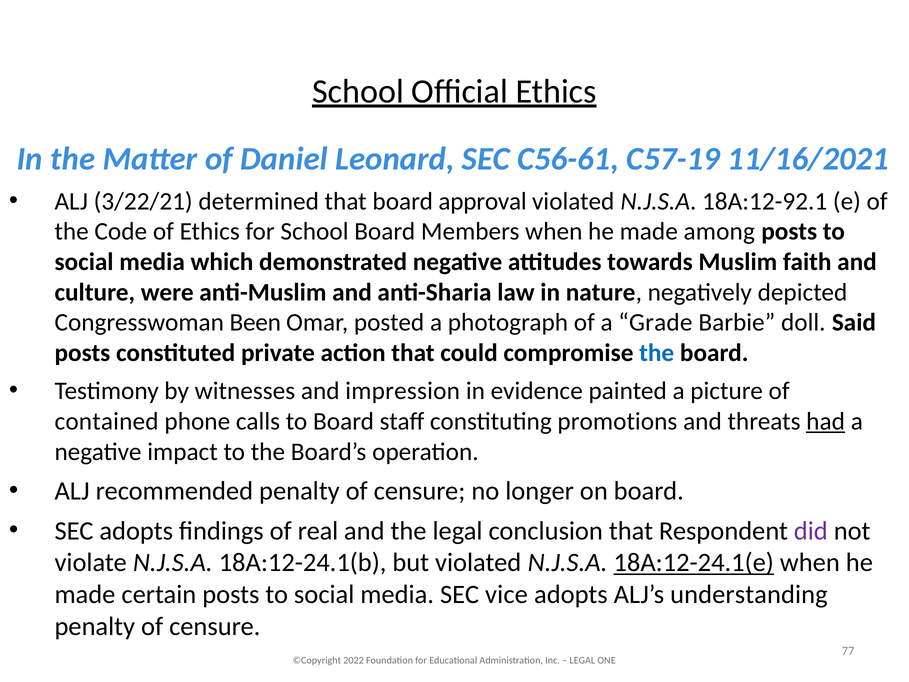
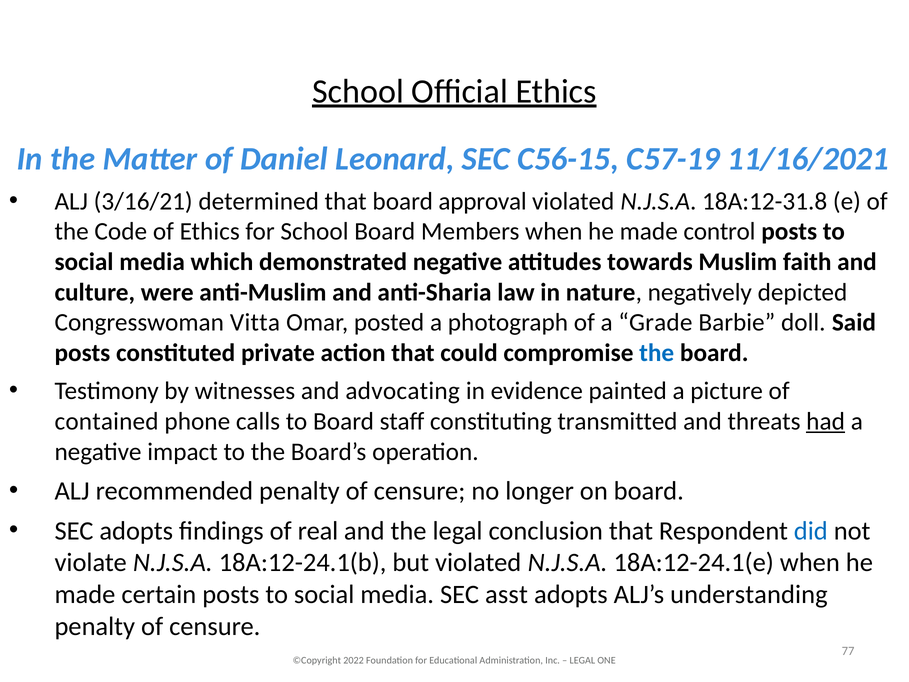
C56-61: C56-61 -> C56-15 (568, 159)
3/22/21: 3/22/21 -> 3/16/21 (143, 201)
18A:12-92.1: 18A:12-92.1 -> 18A:12-31.8 (765, 201)
among: among -> control (719, 231)
Been: Been -> Vitta (255, 322)
impression: impression -> advocating (403, 391)
promotions: promotions -> transmitted (617, 421)
did colour: purple -> blue (811, 531)
18A:12-24.1(e underline: present -> none (694, 562)
vice: vice -> asst (506, 594)
